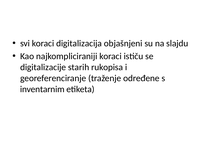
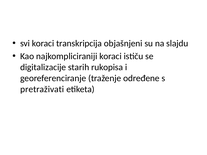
digitalizacija: digitalizacija -> transkripcija (79, 43)
inventarnim: inventarnim -> pretraživati (42, 89)
